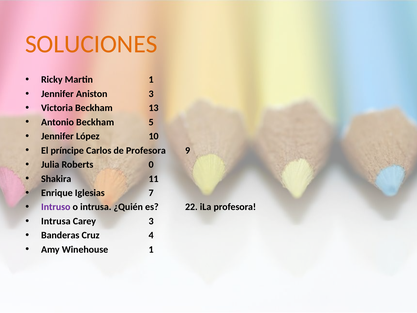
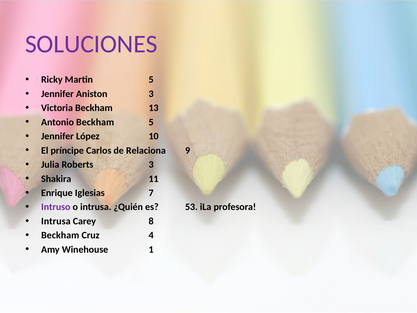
SOLUCIONES colour: orange -> purple (91, 44)
Martin 1: 1 -> 5 (151, 80)
de Profesora: Profesora -> Relaciona (146, 150)
Roberts 0: 0 -> 3 (151, 164)
22: 22 -> 53 (191, 207)
Carey 3: 3 -> 8 (151, 221)
Banderas: Banderas -> Beckham (60, 235)
